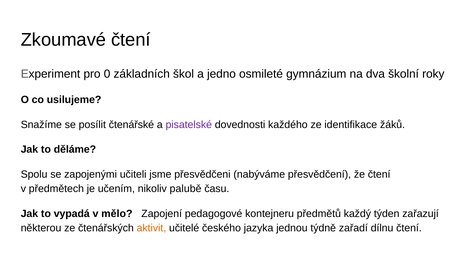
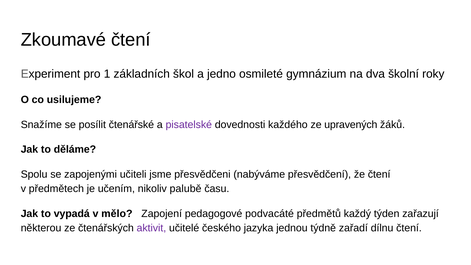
0: 0 -> 1 (107, 74)
identifikace: identifikace -> upravených (351, 125)
kontejneru: kontejneru -> podvacáté (270, 214)
aktivit colour: orange -> purple (151, 228)
